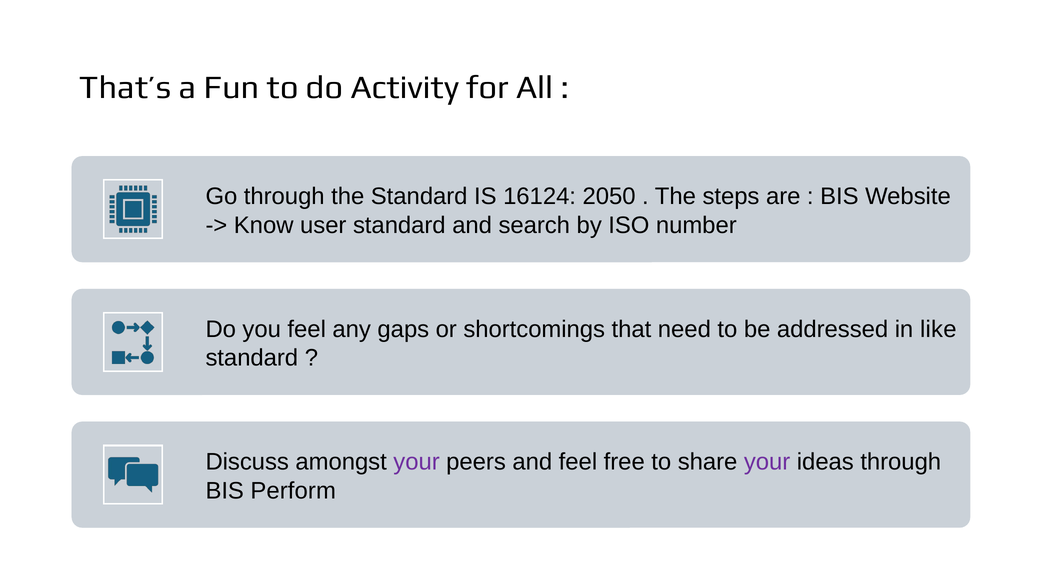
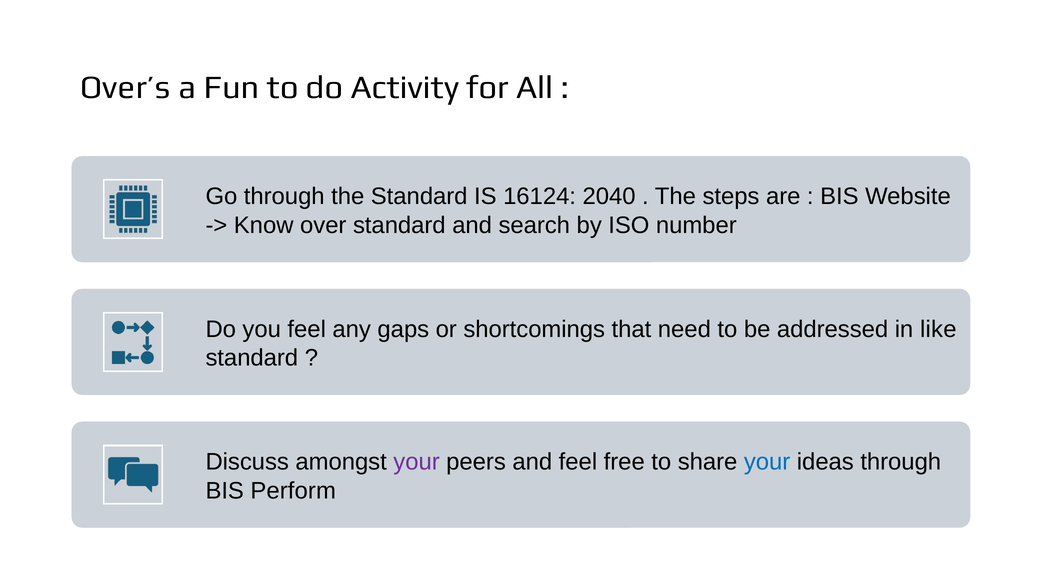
That’s: That’s -> Over’s (125, 88)
2050: 2050 -> 2040 (609, 197)
user: user -> over (323, 225)
your colour: purple -> blue (767, 462)
